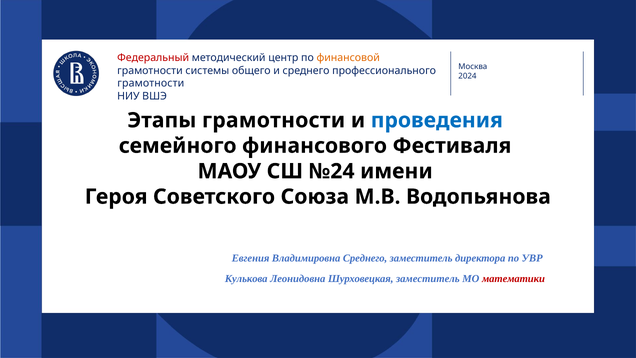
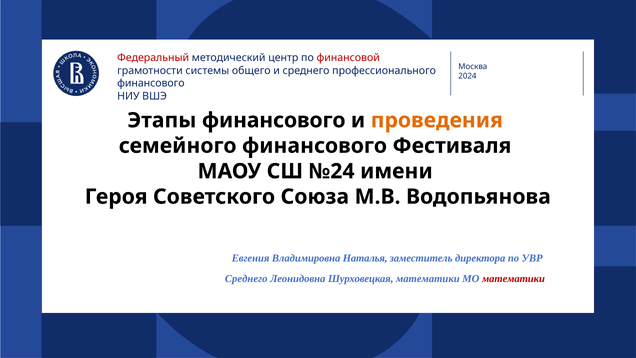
финансовой colour: orange -> red (348, 58)
грамотности: грамотности -> финансового (151, 83)
Этапы грамотности: грамотности -> финансового (274, 120)
проведения colour: blue -> orange (437, 120)
Владимировна Среднего: Среднего -> Наталья (365, 258)
Кулькова: Кулькова -> Среднего (246, 279)
Шурховецкая заместитель: заместитель -> математики (428, 279)
